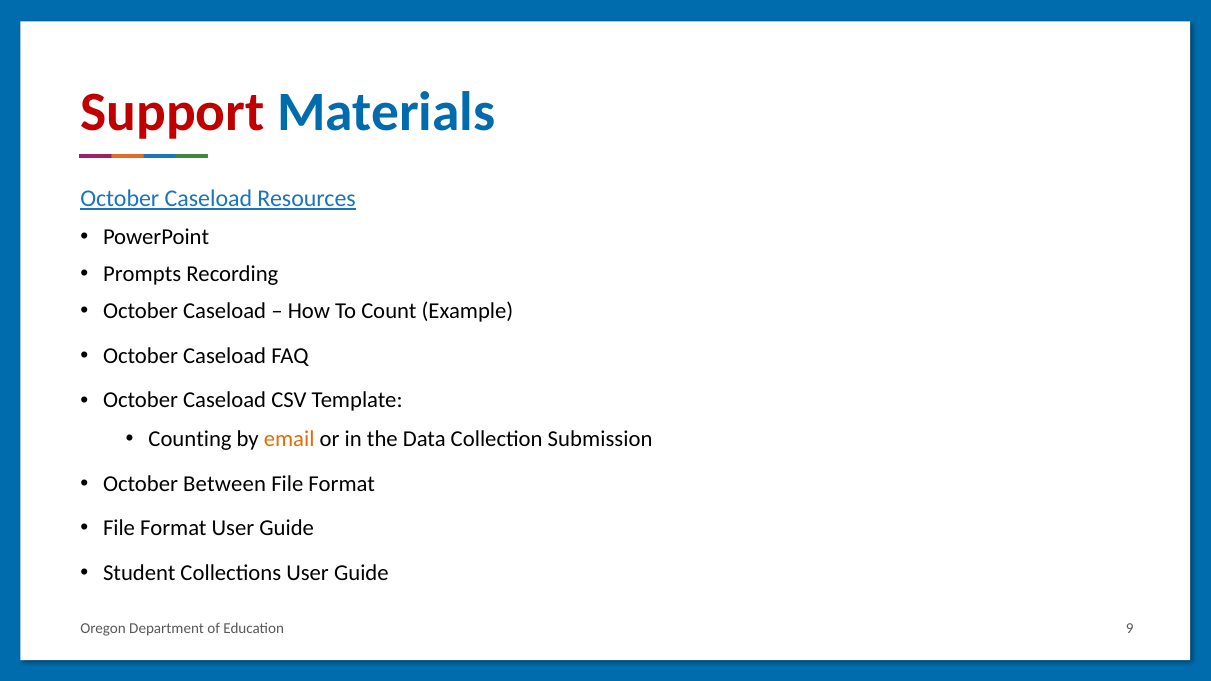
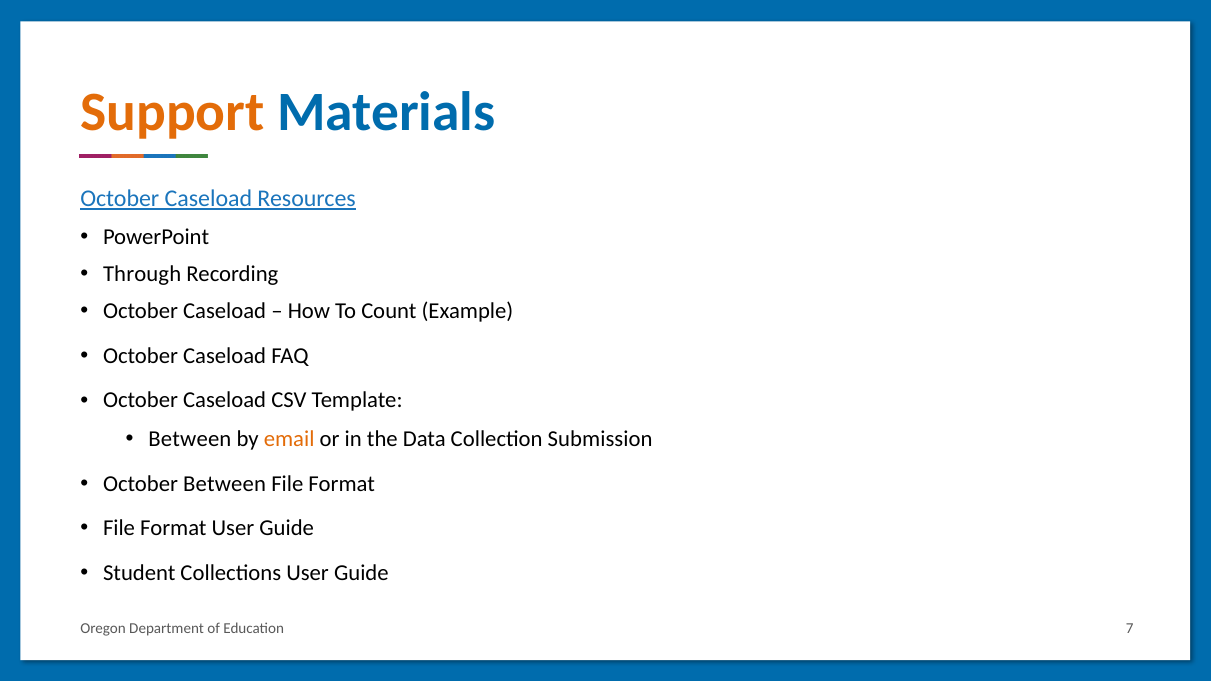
Support colour: red -> orange (172, 112)
Prompts: Prompts -> Through (142, 274)
Counting: Counting -> Between (190, 439)
9: 9 -> 7 (1130, 629)
